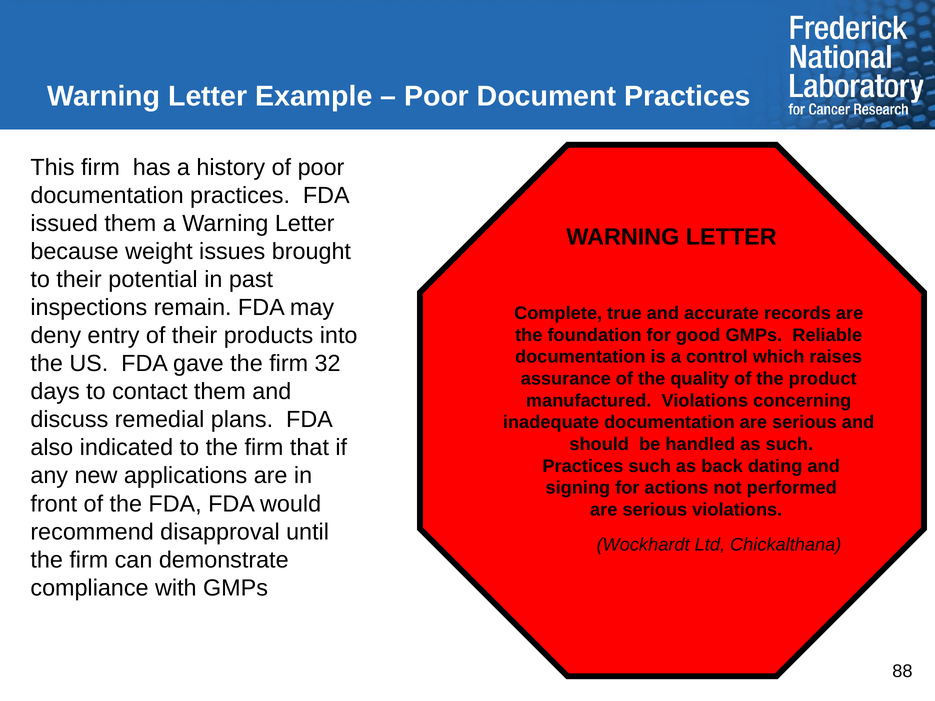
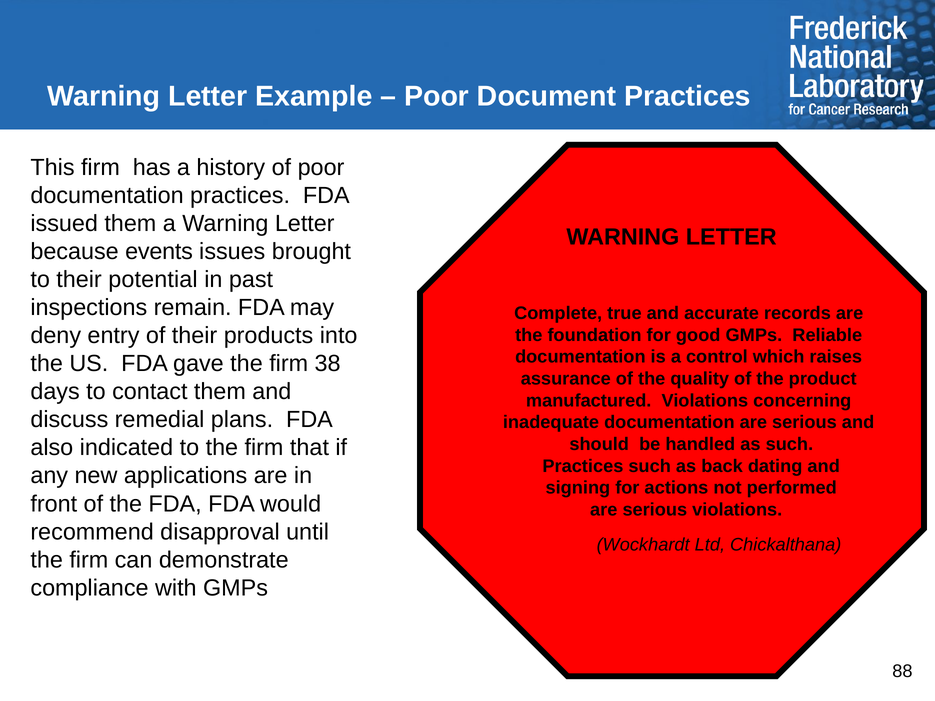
weight: weight -> events (159, 252)
32: 32 -> 38 (328, 364)
